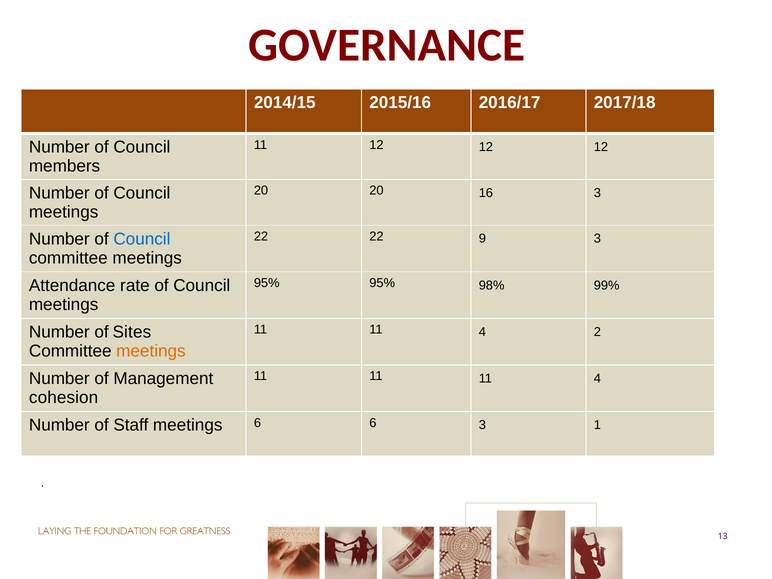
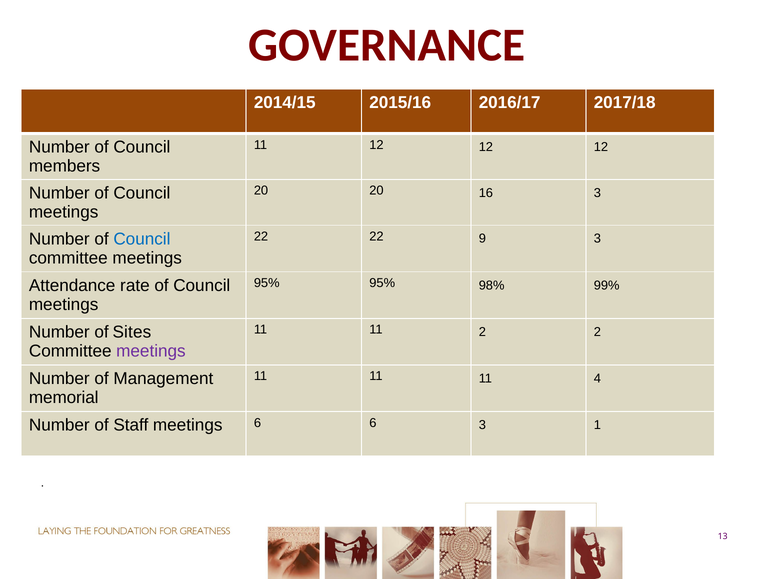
4: 4 -> 2 (482, 332)
meetings colour: orange -> purple (151, 351)
cohesion: cohesion -> memorial (64, 398)
